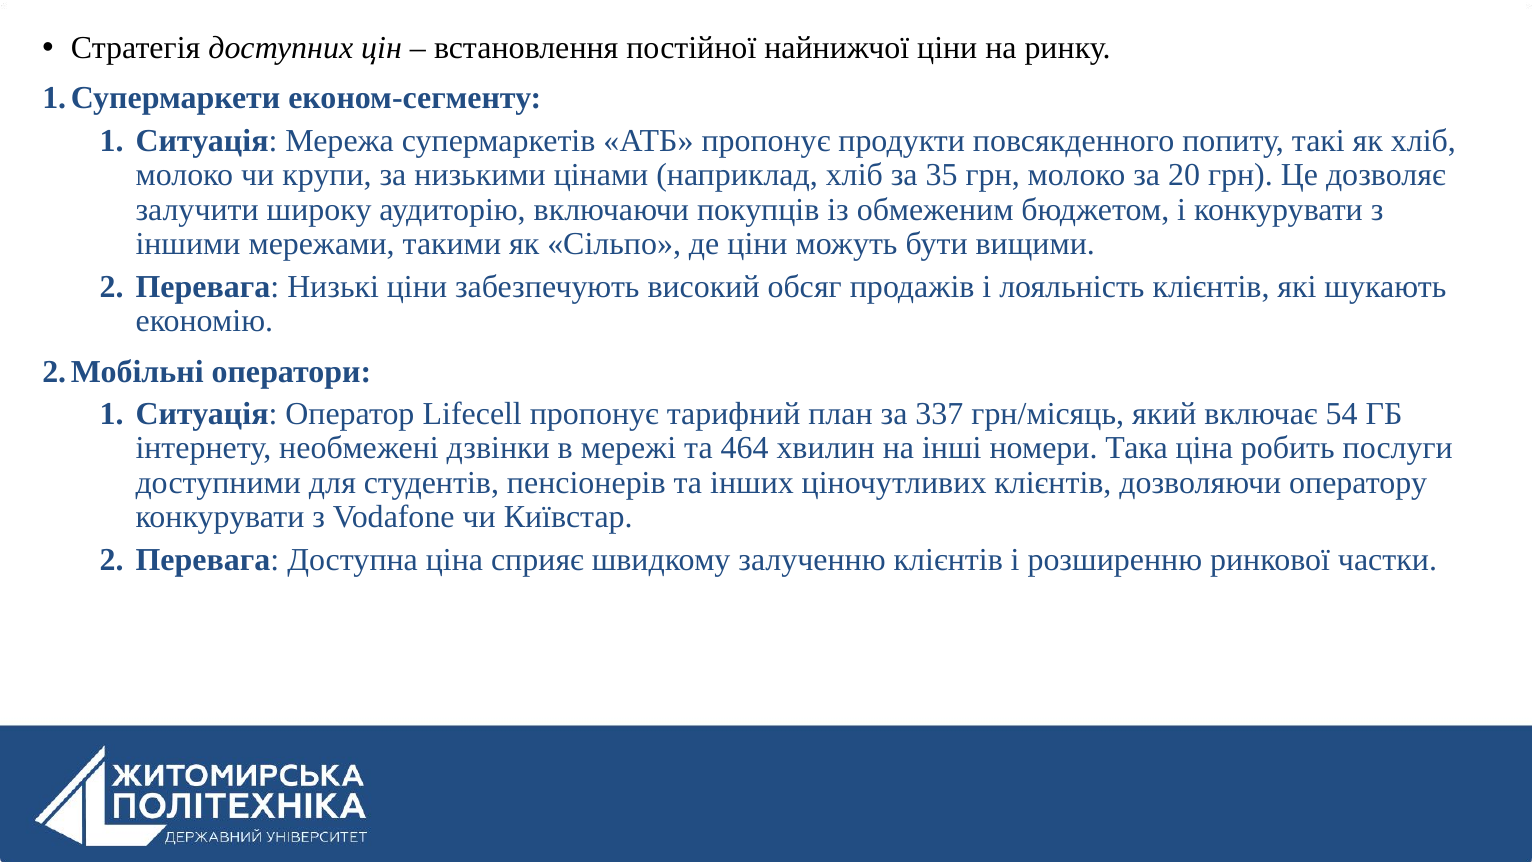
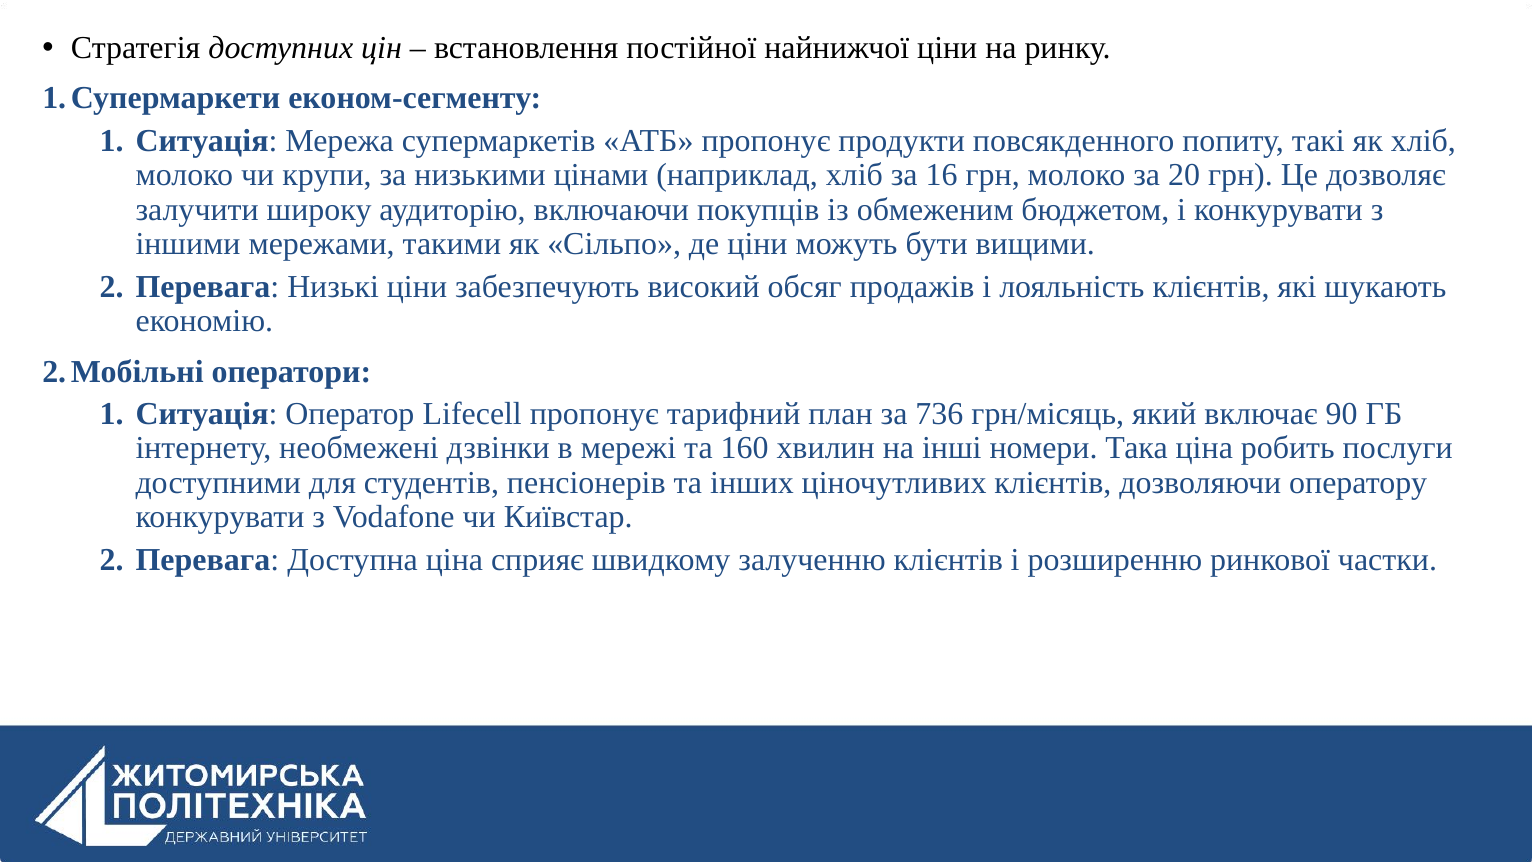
35: 35 -> 16 (942, 175)
337: 337 -> 736 (939, 414)
54: 54 -> 90 (1342, 414)
464: 464 -> 160 (745, 448)
